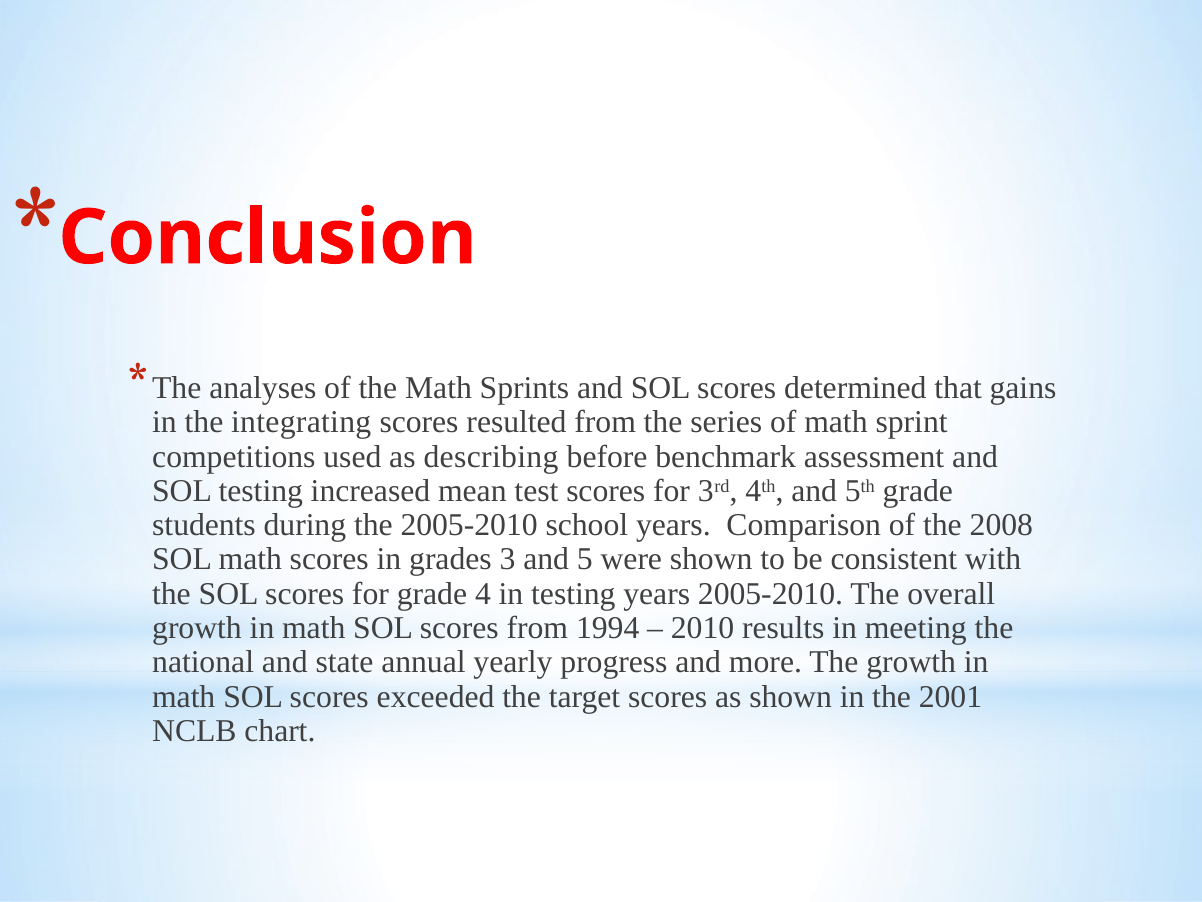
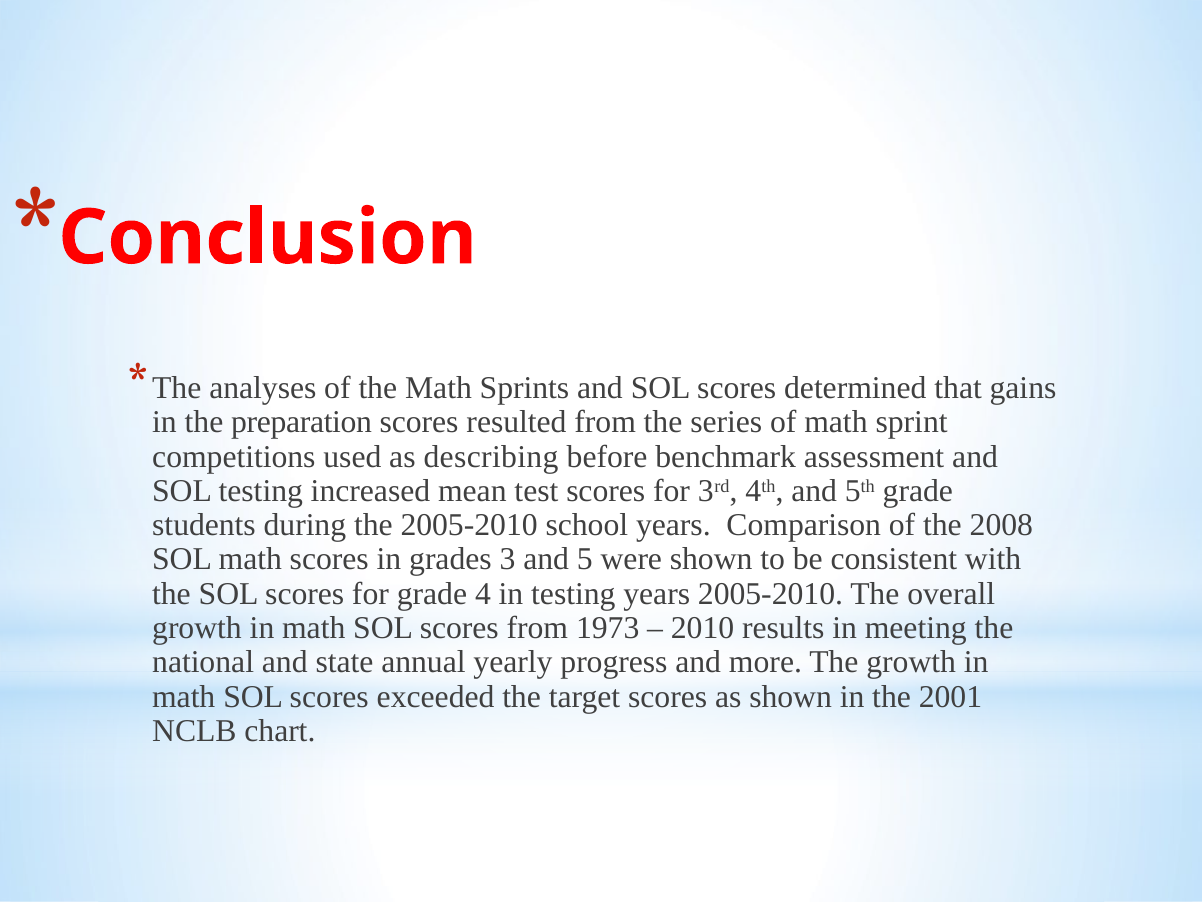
integrating: integrating -> preparation (302, 422)
1994: 1994 -> 1973 (608, 628)
